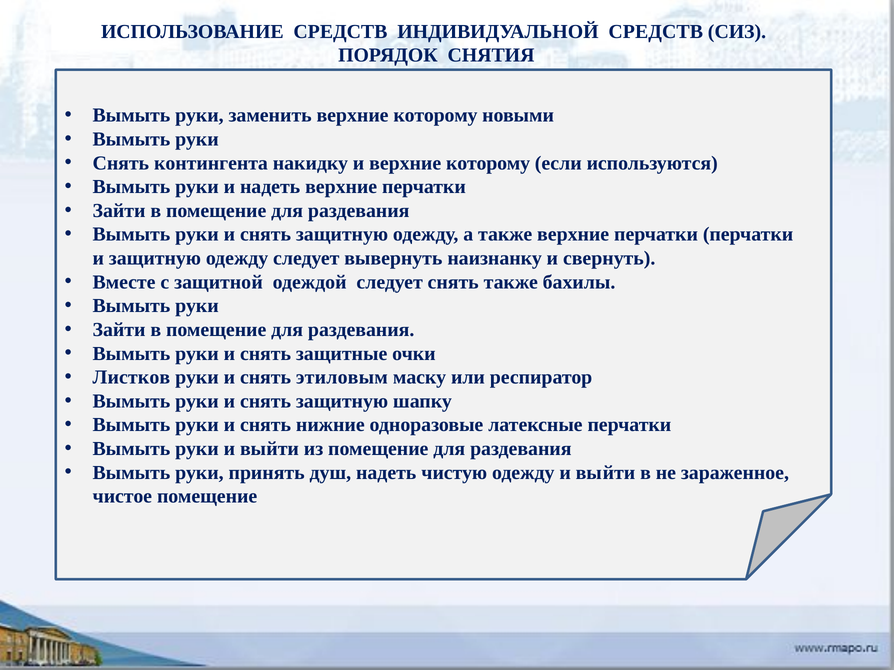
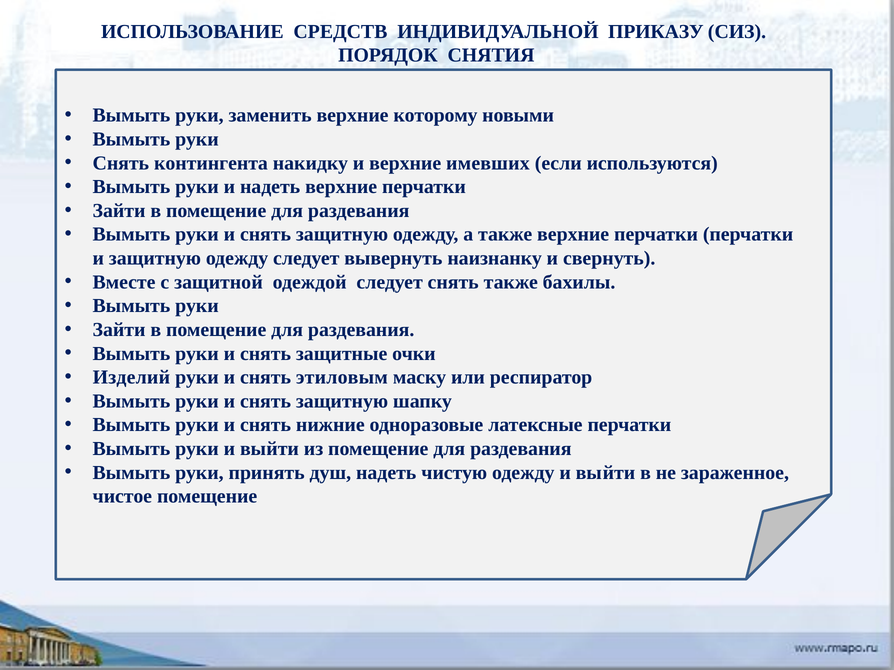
ИНДИВИДУАЛЬНОЙ СРЕДСТВ: СРЕДСТВ -> ПРИКАЗУ (656, 32)
и верхние которому: которому -> имевших (488, 163)
Листков: Листков -> Изделий (131, 378)
